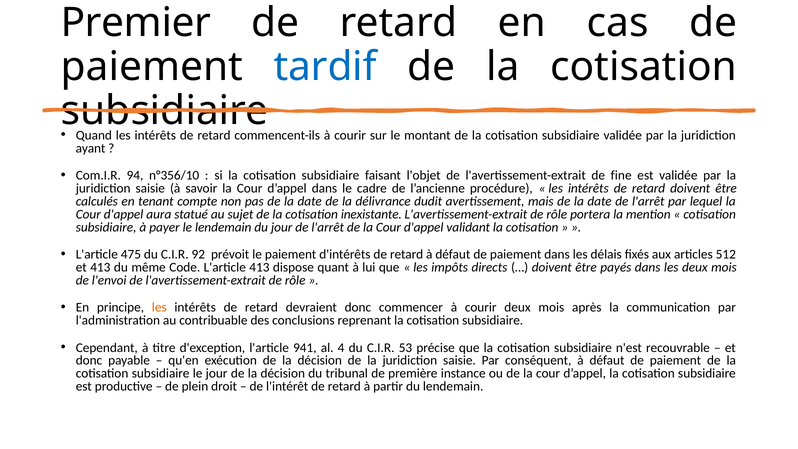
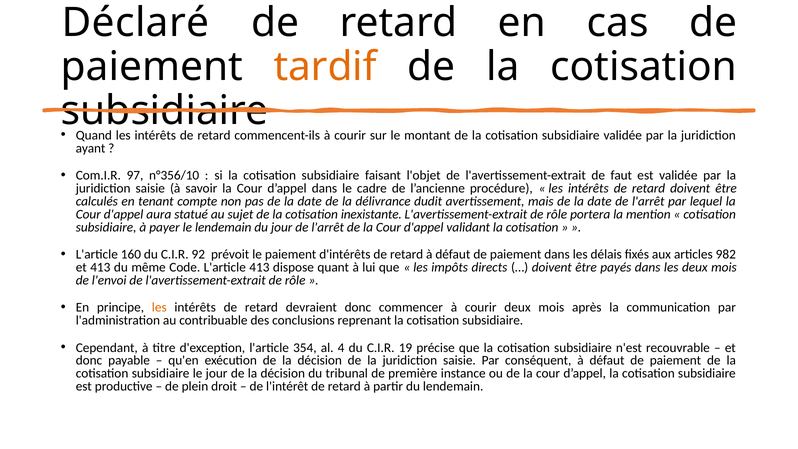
Premier: Premier -> Déclaré (135, 23)
tardif colour: blue -> orange (325, 67)
94: 94 -> 97 (135, 175)
fine: fine -> faut (621, 175)
475: 475 -> 160 (131, 254)
512: 512 -> 982 (726, 254)
941: 941 -> 354 (305, 348)
53: 53 -> 19 (405, 348)
